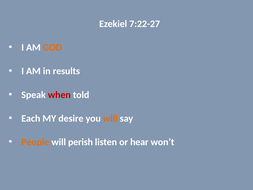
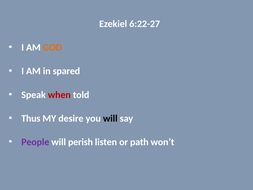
7:22-27: 7:22-27 -> 6:22-27 (145, 24)
results: results -> spared (66, 71)
Each: Each -> Thus (31, 118)
will colour: orange -> black (110, 118)
People colour: orange -> purple (35, 142)
hear: hear -> path (139, 142)
